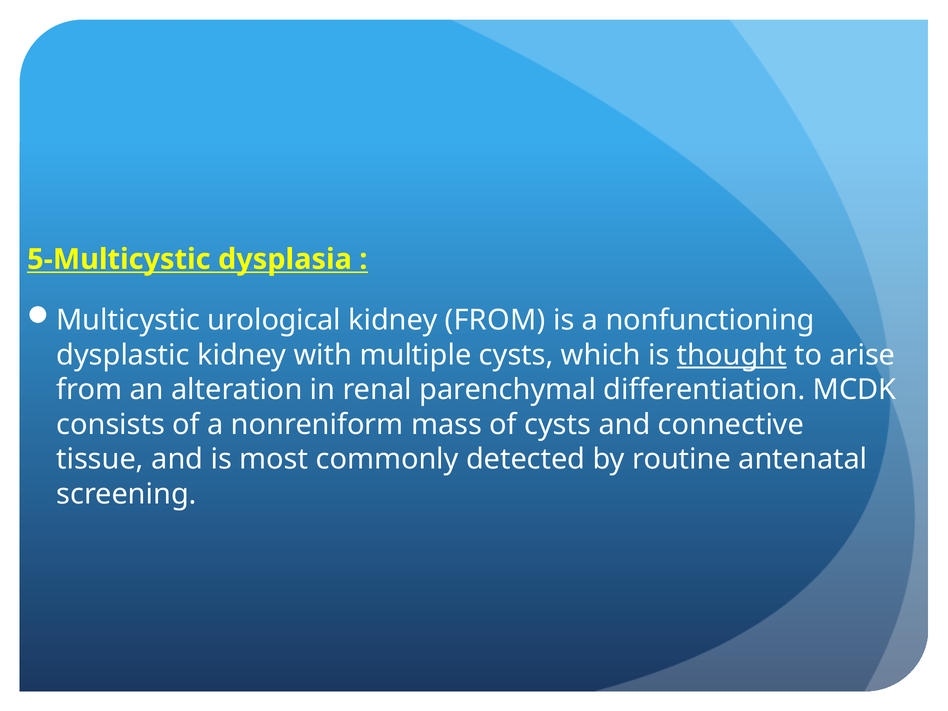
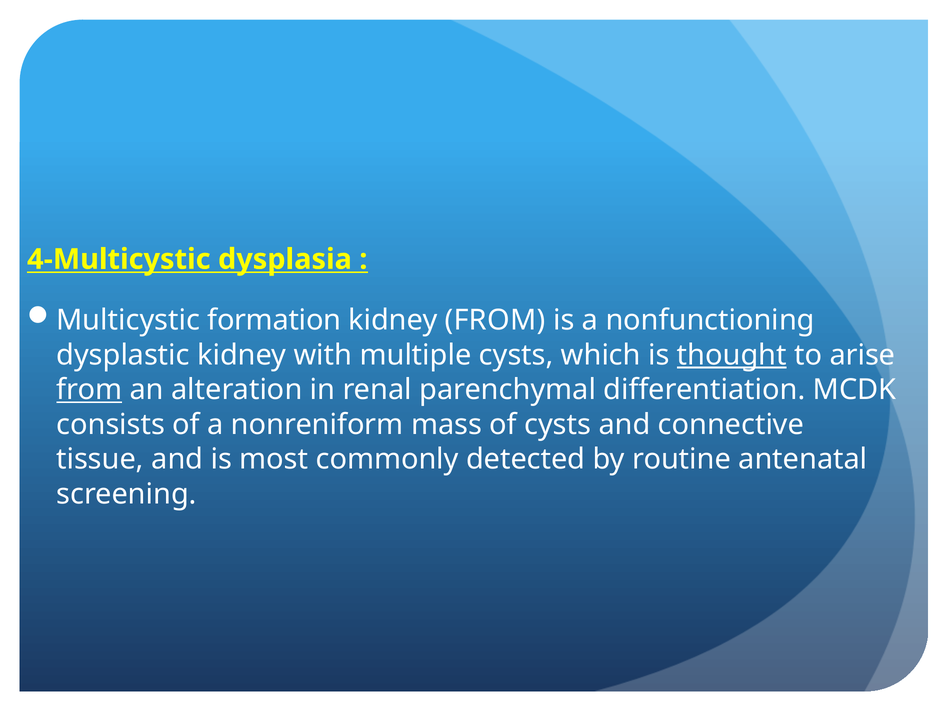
5-Multicystic: 5-Multicystic -> 4-Multicystic (119, 259)
urological: urological -> formation (274, 320)
from underline: none -> present (89, 390)
